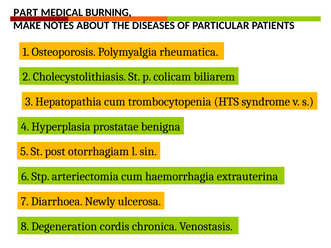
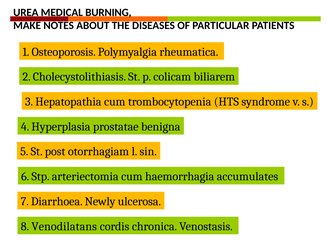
PART: PART -> UREA (26, 12)
extrauterina: extrauterina -> accumulates (247, 177)
Degeneration: Degeneration -> Venodilatans (64, 227)
